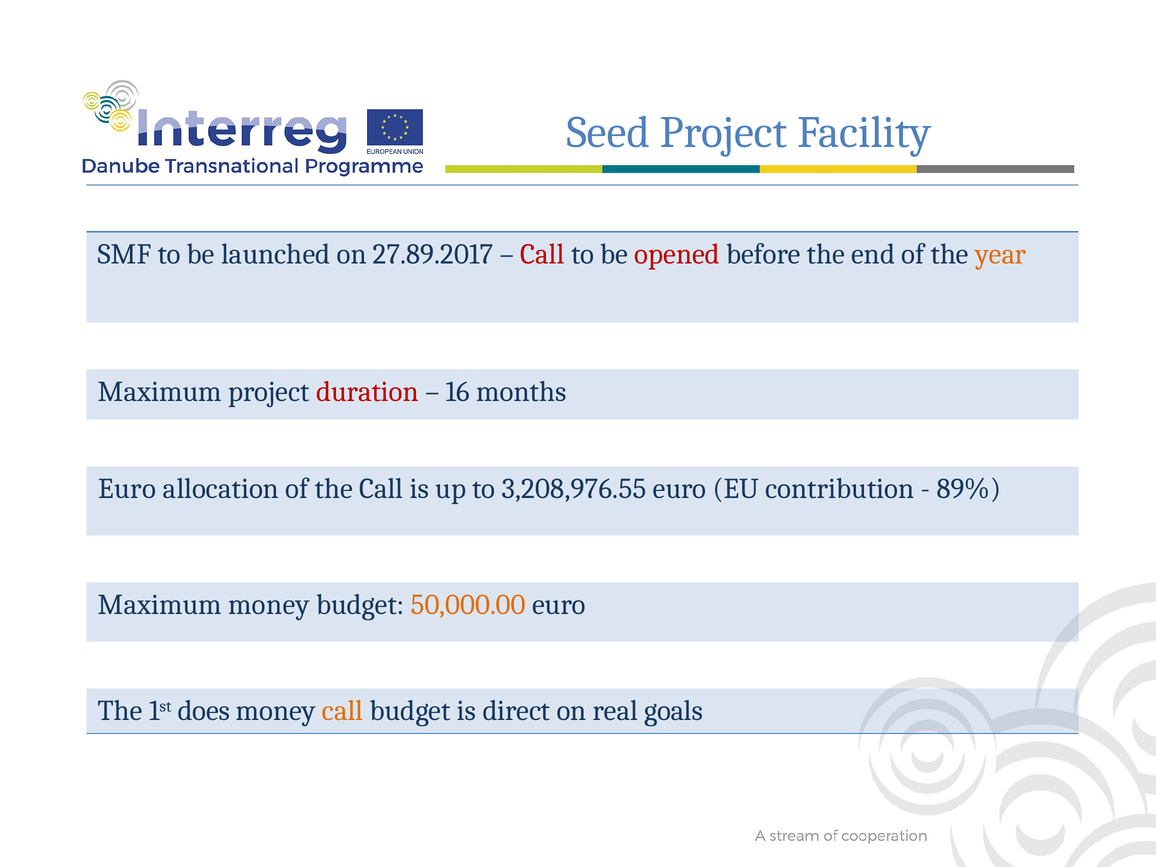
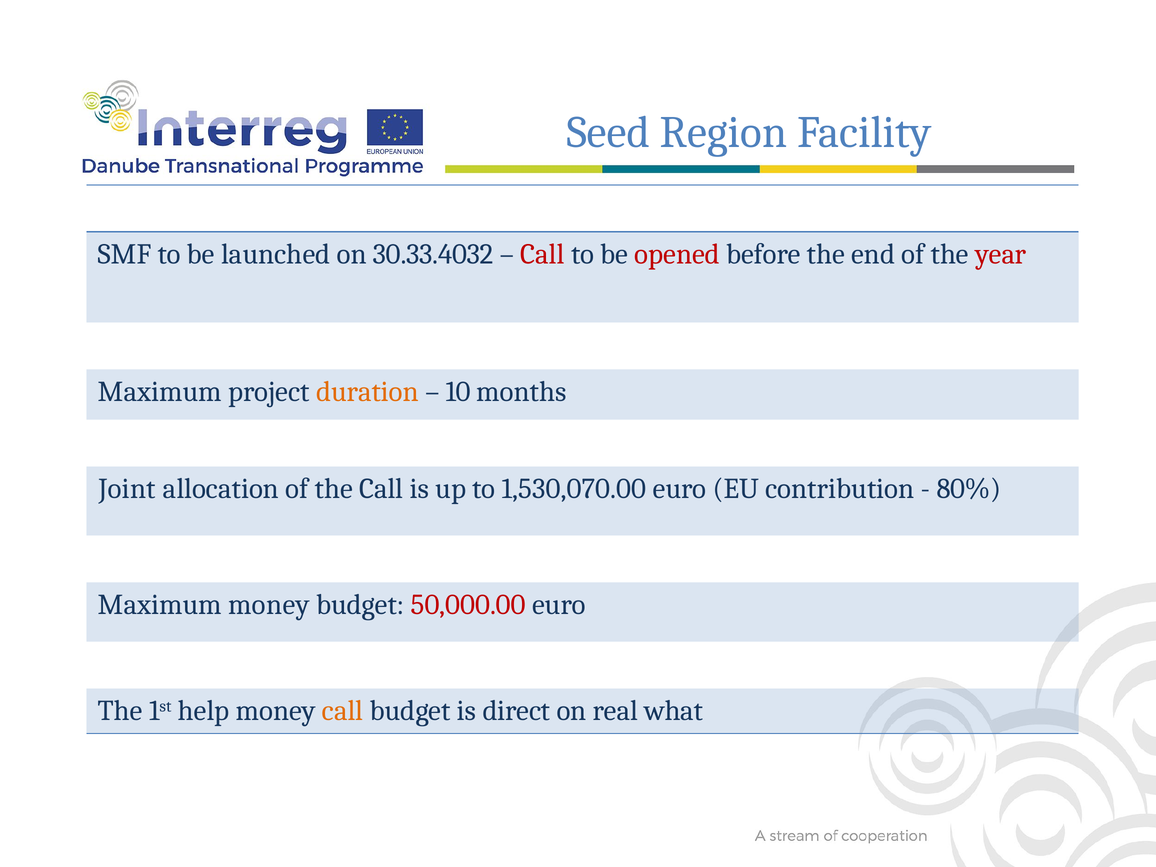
Seed Project: Project -> Region (723, 132)
27.89.2017: 27.89.2017 -> 30.33.4032 (433, 254)
year colour: orange -> red (1001, 254)
duration colour: red -> orange (367, 392)
16: 16 -> 10 (458, 392)
Euro: Euro -> Joint (127, 489)
3,208,976.55: 3,208,976.55 -> 1,530,070.00 (574, 489)
89%: 89% -> 80% (969, 489)
50,000.00 colour: orange -> red (468, 605)
does: does -> help (204, 711)
goals: goals -> what (674, 711)
